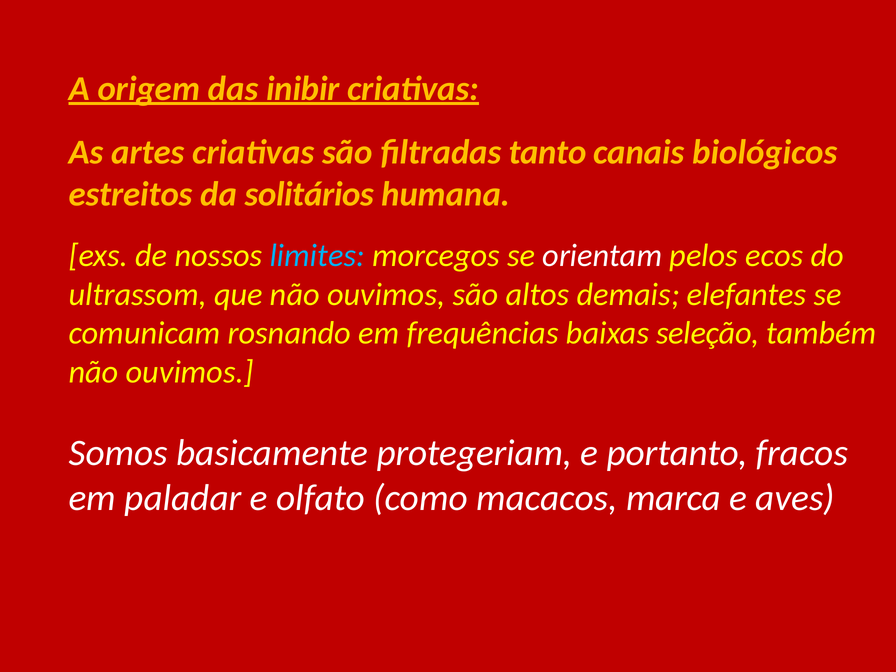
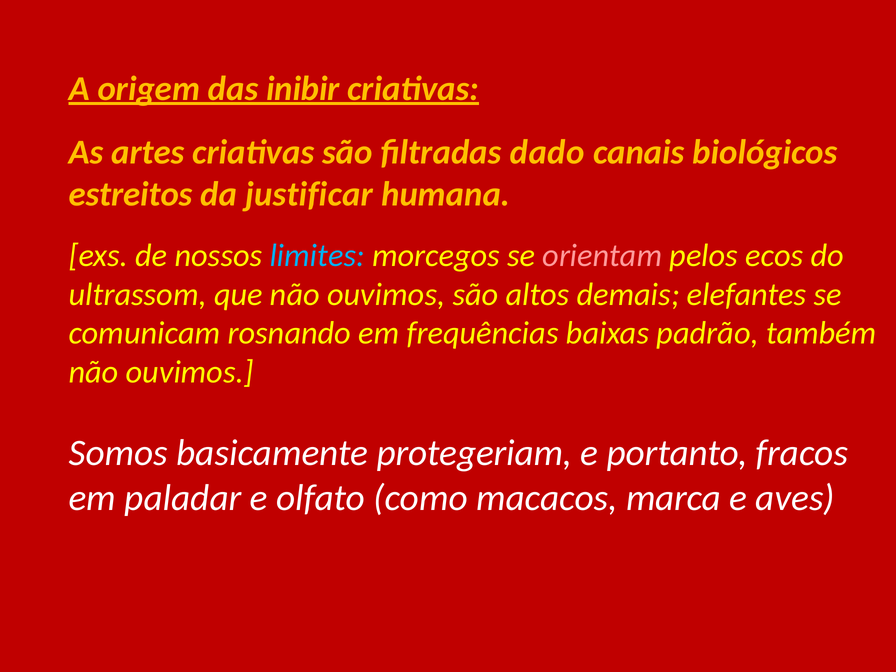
tanto: tanto -> dado (547, 152)
solitários: solitários -> justificar (309, 194)
orientam colour: white -> pink (602, 256)
seleção: seleção -> padrão (708, 333)
